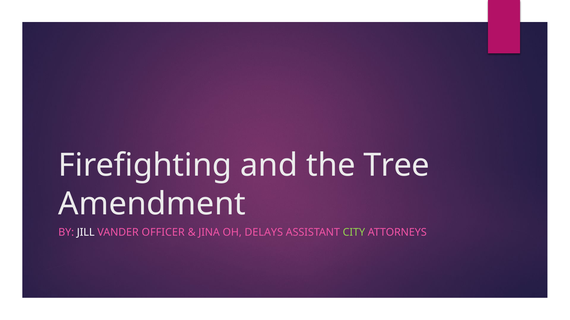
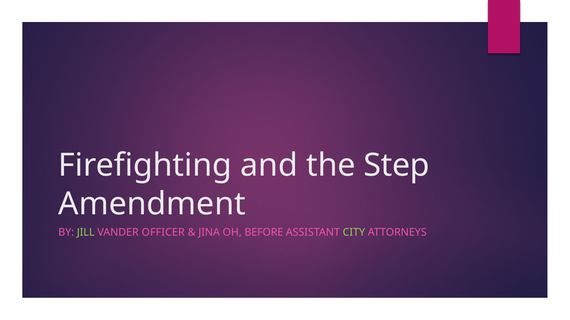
Tree: Tree -> Step (397, 166)
JILL colour: white -> light green (86, 233)
DELAYS: DELAYS -> BEFORE (264, 233)
